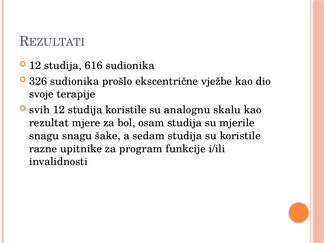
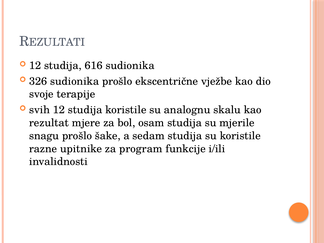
snagu snagu: snagu -> prošlo (77, 136)
